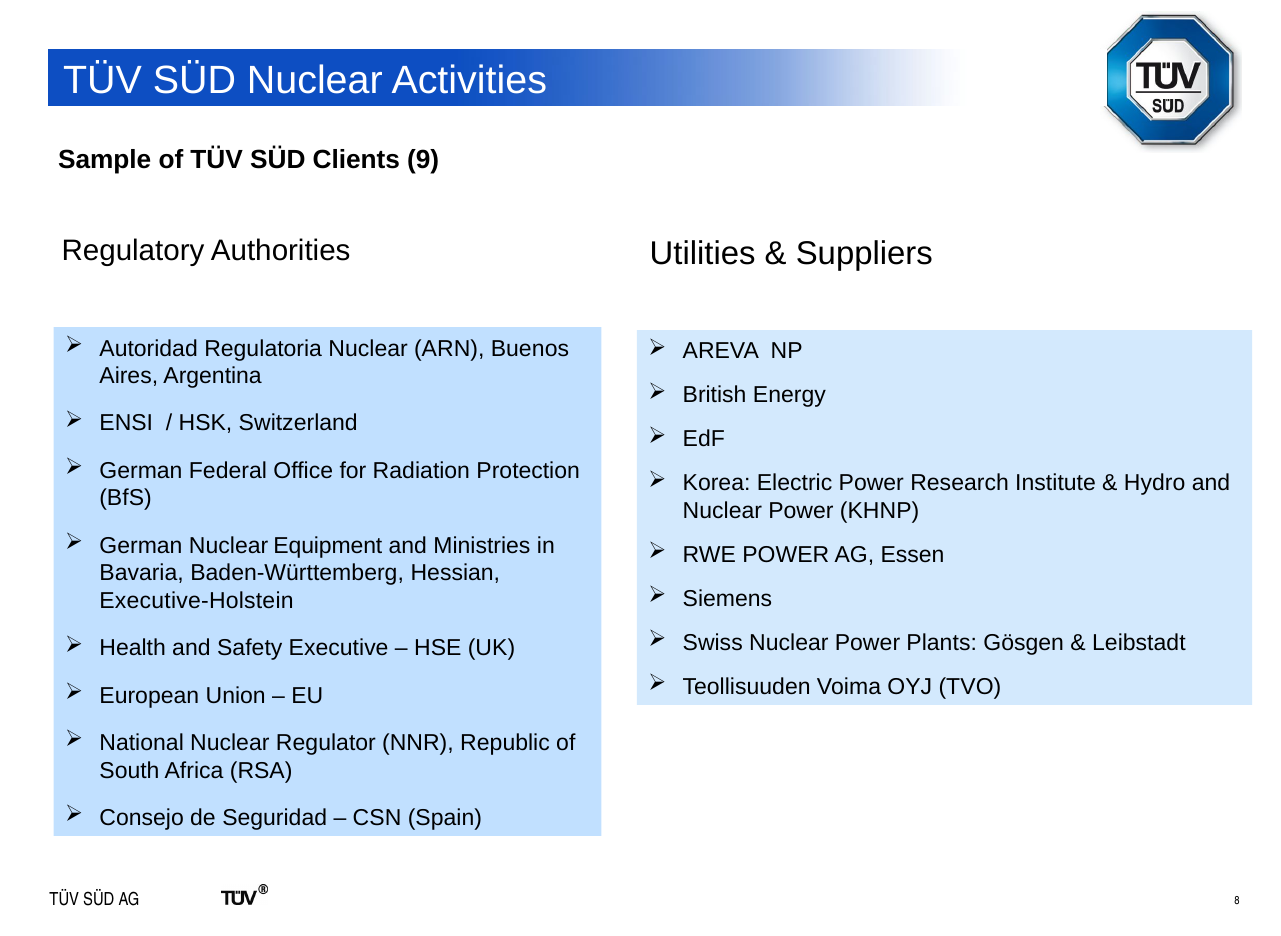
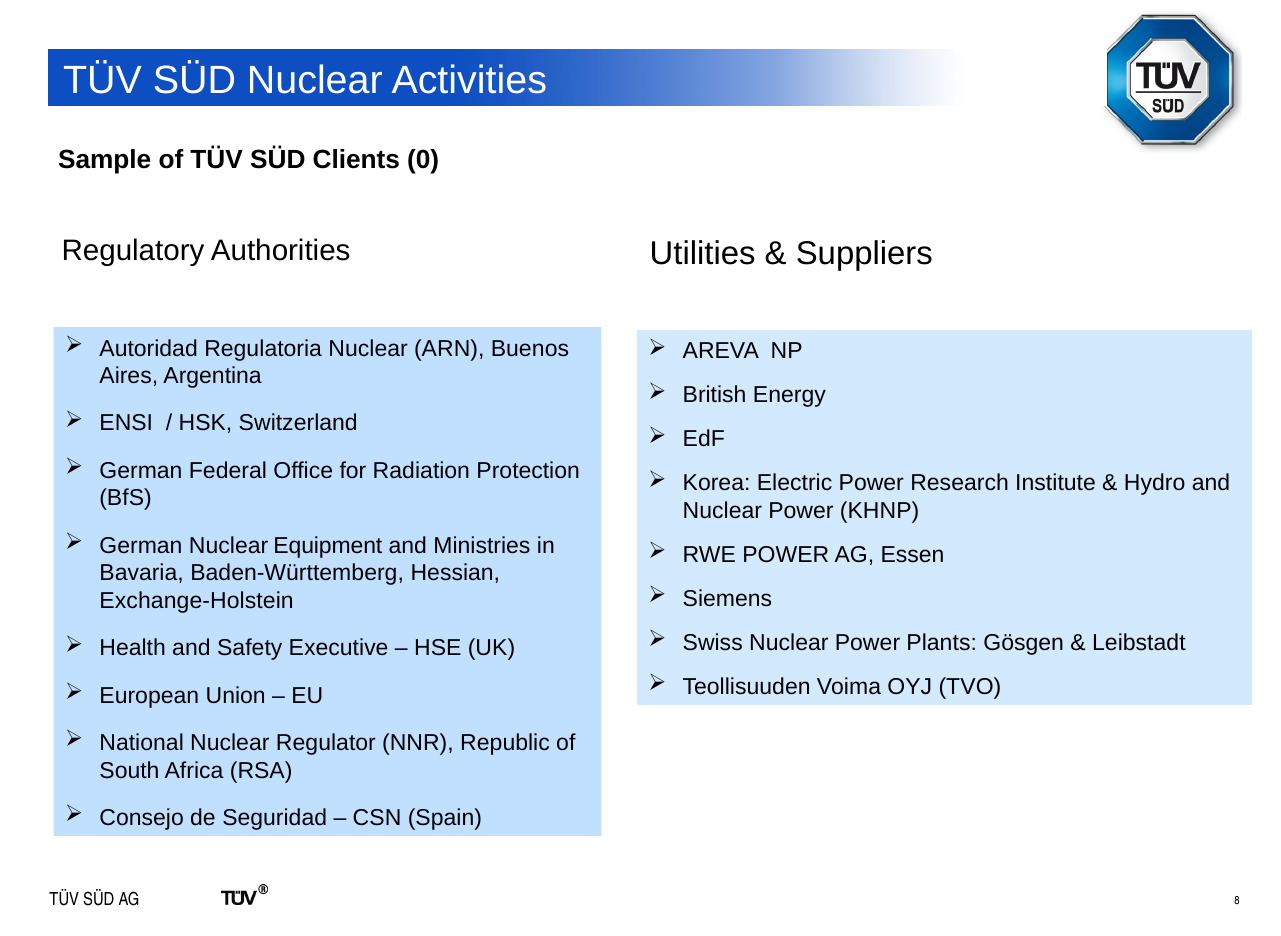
9: 9 -> 0 (423, 160)
Executive-Holstein: Executive-Holstein -> Exchange-Holstein (197, 601)
